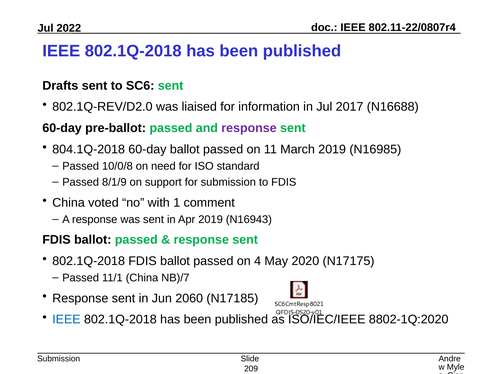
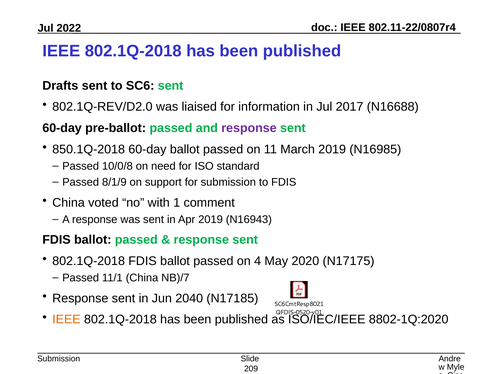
804.1Q-2018: 804.1Q-2018 -> 850.1Q-2018 (89, 149)
2060: 2060 -> 2040 (189, 298)
IEEE colour: blue -> orange (66, 319)
